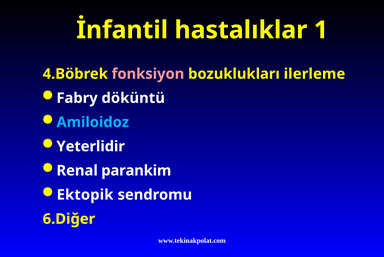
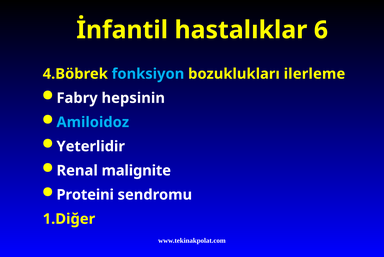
1: 1 -> 6 (321, 30)
fonksiyon colour: pink -> light blue (148, 74)
döküntü: döküntü -> hepsinin (133, 98)
parankim: parankim -> malignite (136, 171)
Ektopik: Ektopik -> Proteini (85, 195)
6.Diğer: 6.Diğer -> 1.Diğer (69, 219)
